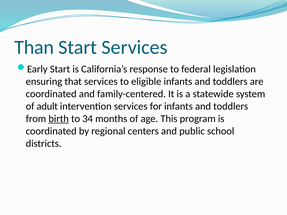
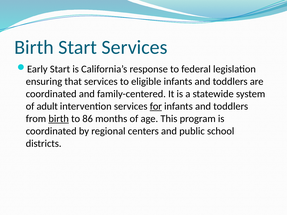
Than: Than -> Birth (34, 47)
for underline: none -> present (156, 106)
34: 34 -> 86 (88, 119)
